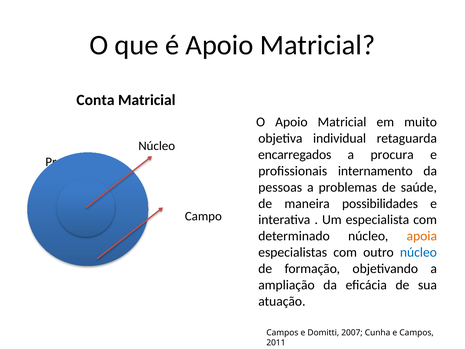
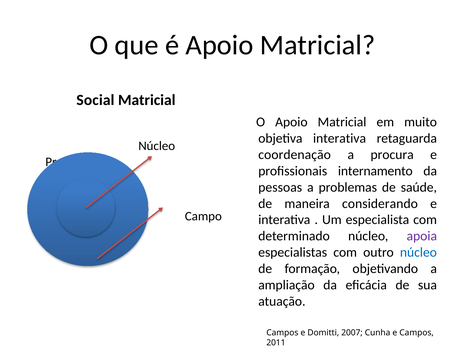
Conta: Conta -> Social (95, 100)
objetiva individual: individual -> interativa (340, 138)
encarregados: encarregados -> coordenação (295, 155)
possibilidades: possibilidades -> considerando (380, 203)
apoia colour: orange -> purple (422, 236)
